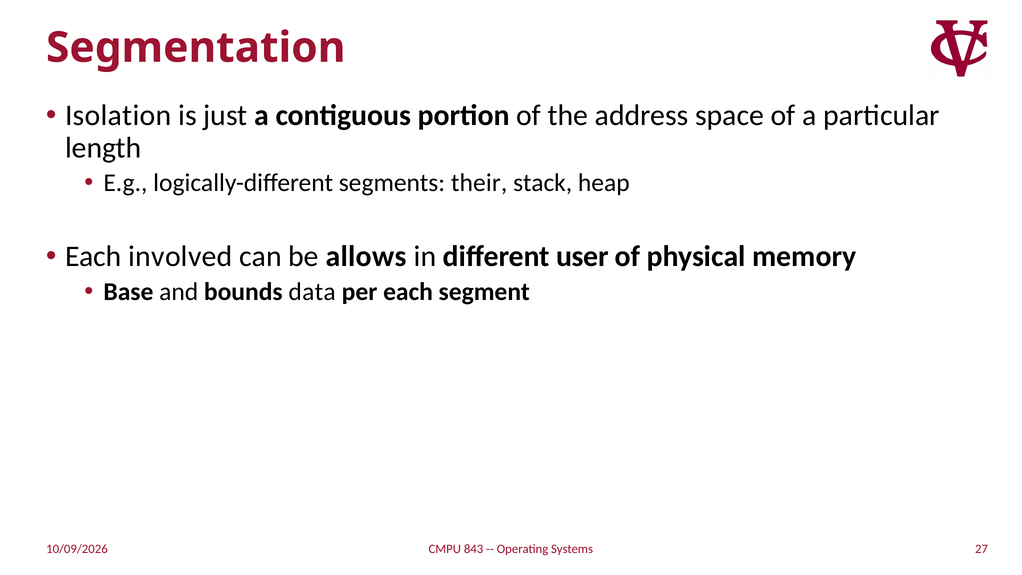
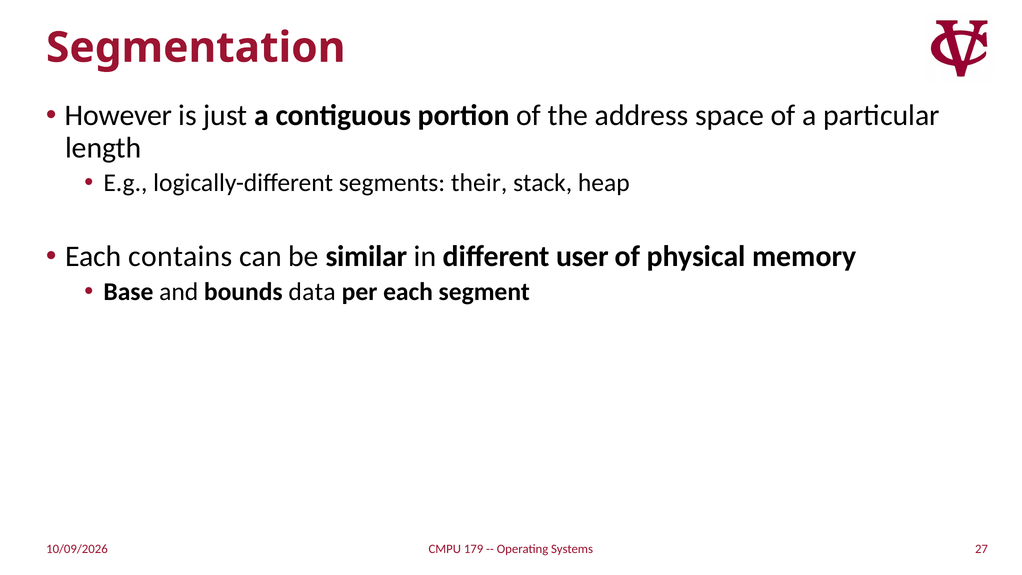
Isolation: Isolation -> However (118, 116)
involved: involved -> contains (180, 256)
allows: allows -> similar (366, 256)
843: 843 -> 179 (474, 549)
